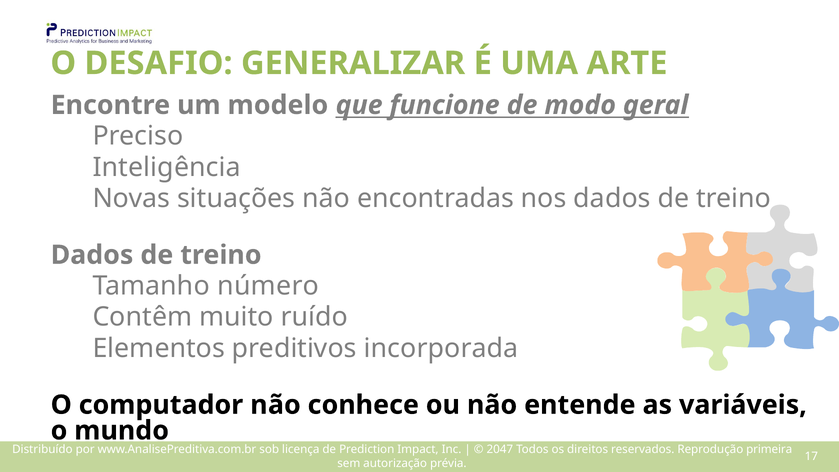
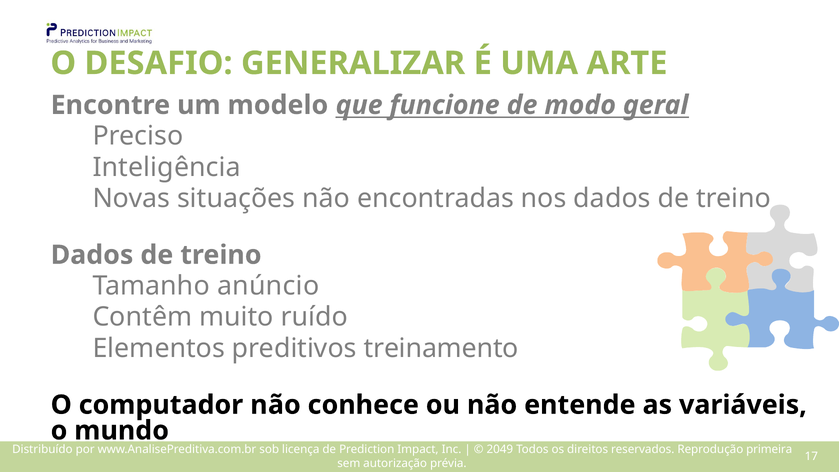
número: número -> anúncio (268, 286)
incorporada: incorporada -> treinamento (441, 348)
2047: 2047 -> 2049 (500, 449)
